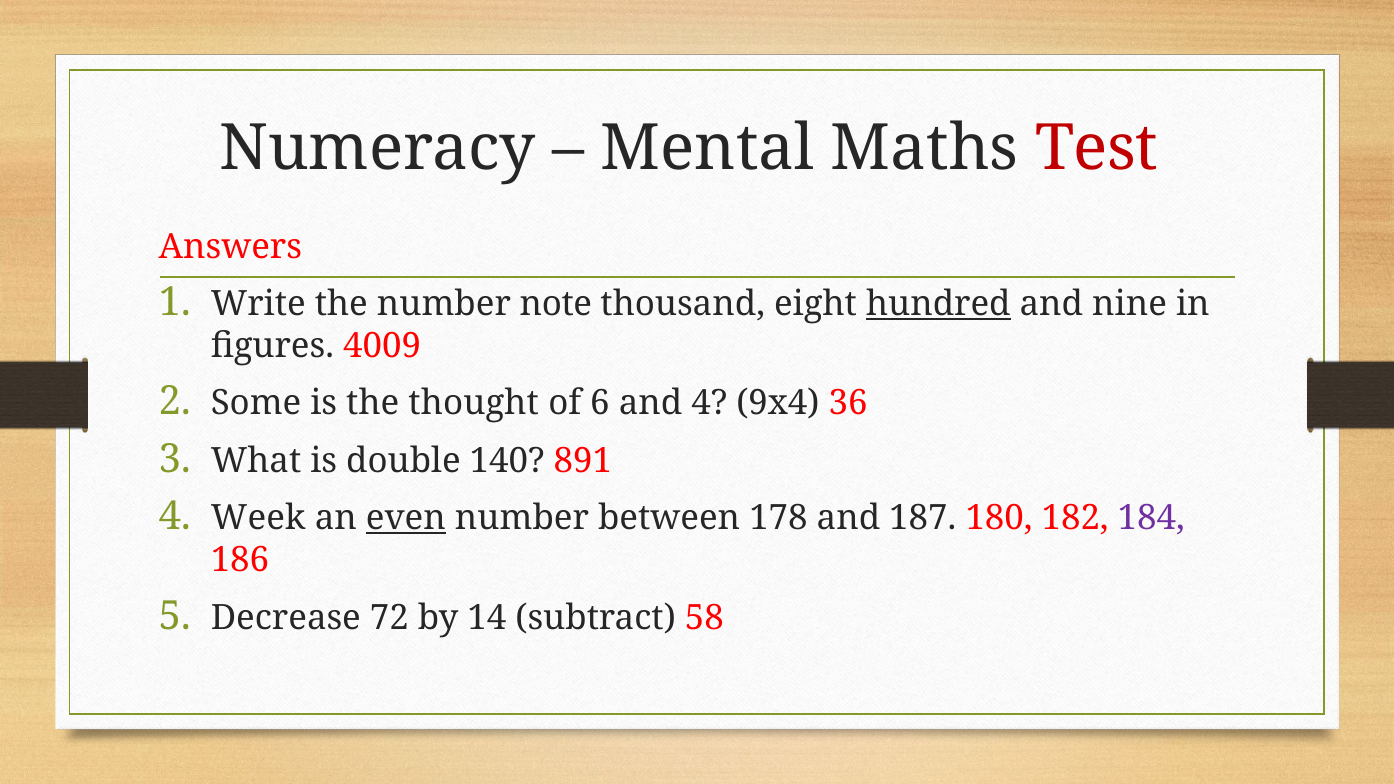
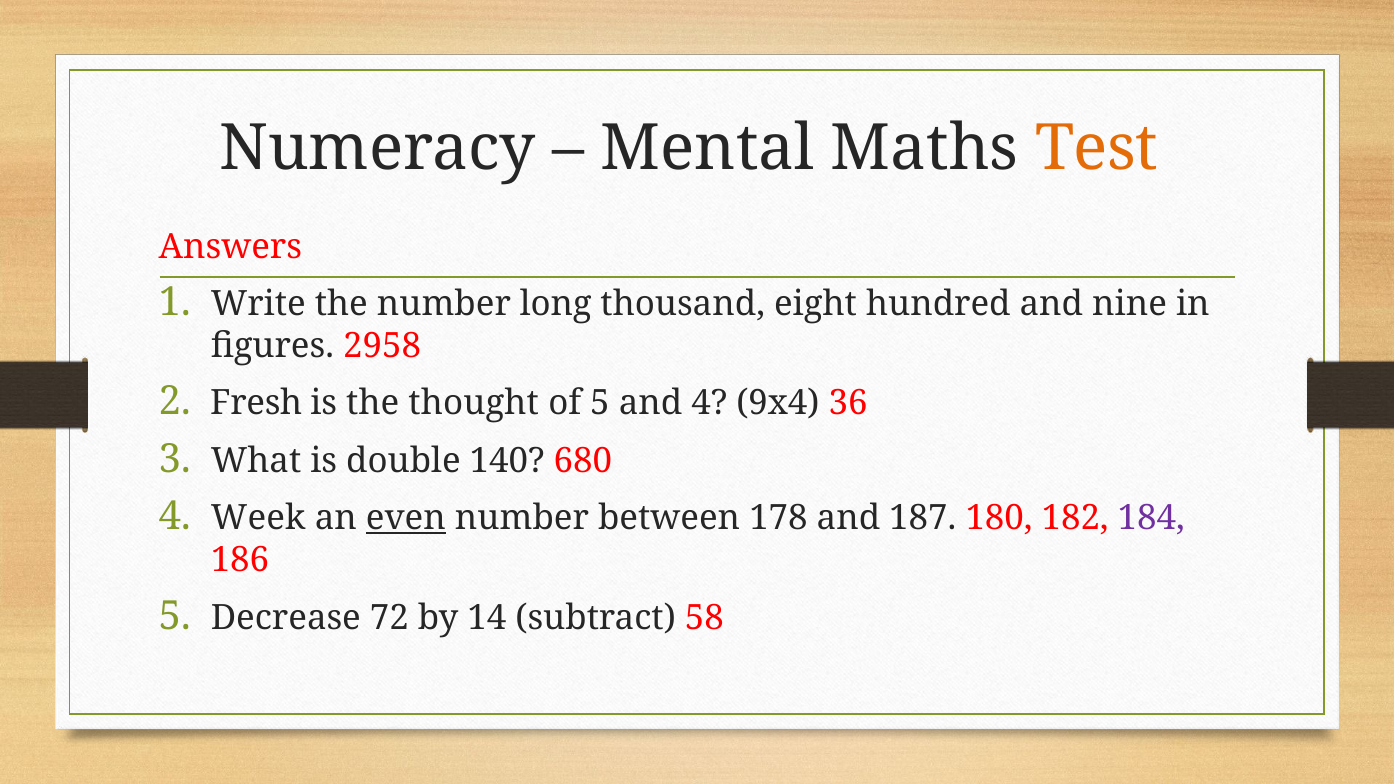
Test colour: red -> orange (1096, 148)
note: note -> long (556, 304)
hundred underline: present -> none (938, 304)
4009: 4009 -> 2958 (382, 346)
Some: Some -> Fresh (256, 403)
of 6: 6 -> 5 (600, 403)
891: 891 -> 680 (583, 461)
